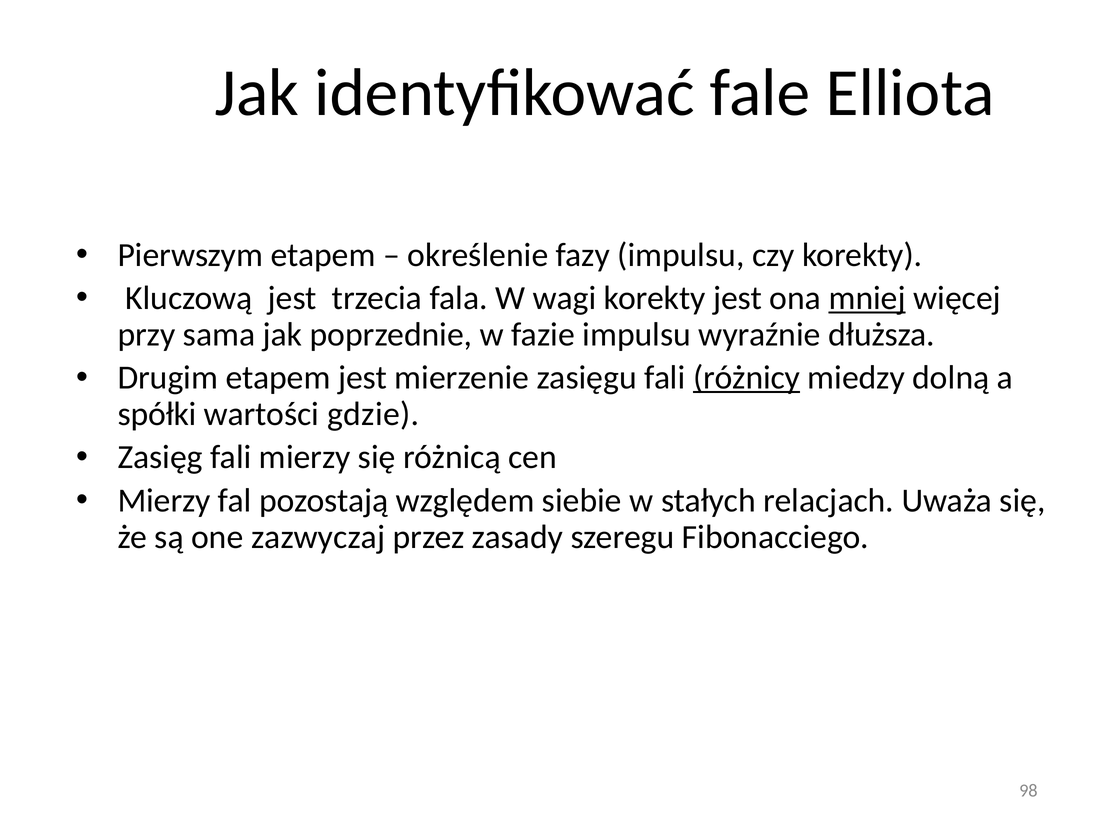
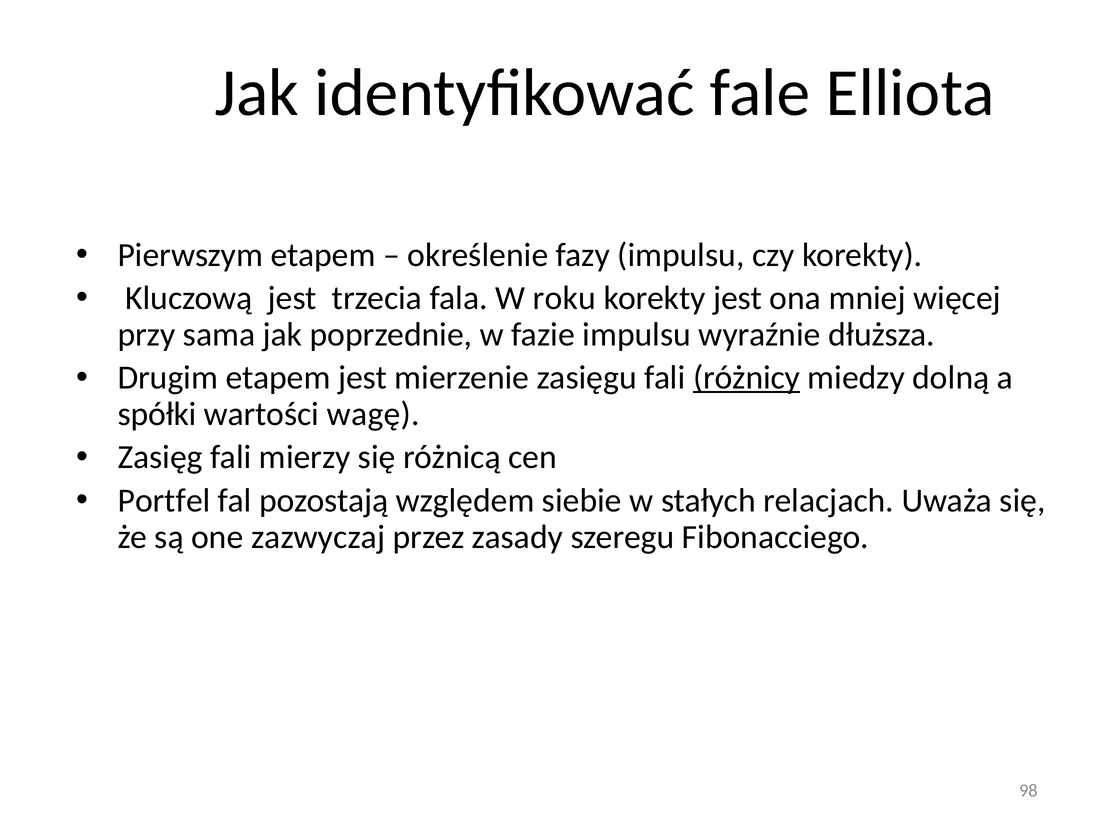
wagi: wagi -> roku (565, 298)
mniej underline: present -> none (867, 298)
gdzie: gdzie -> wagę (373, 414)
Mierzy: Mierzy -> Portfel (164, 500)
